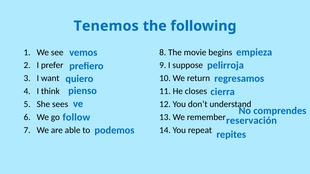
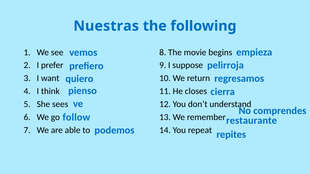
Tenemos: Tenemos -> Nuestras (106, 26)
reservación: reservación -> restaurante (252, 121)
